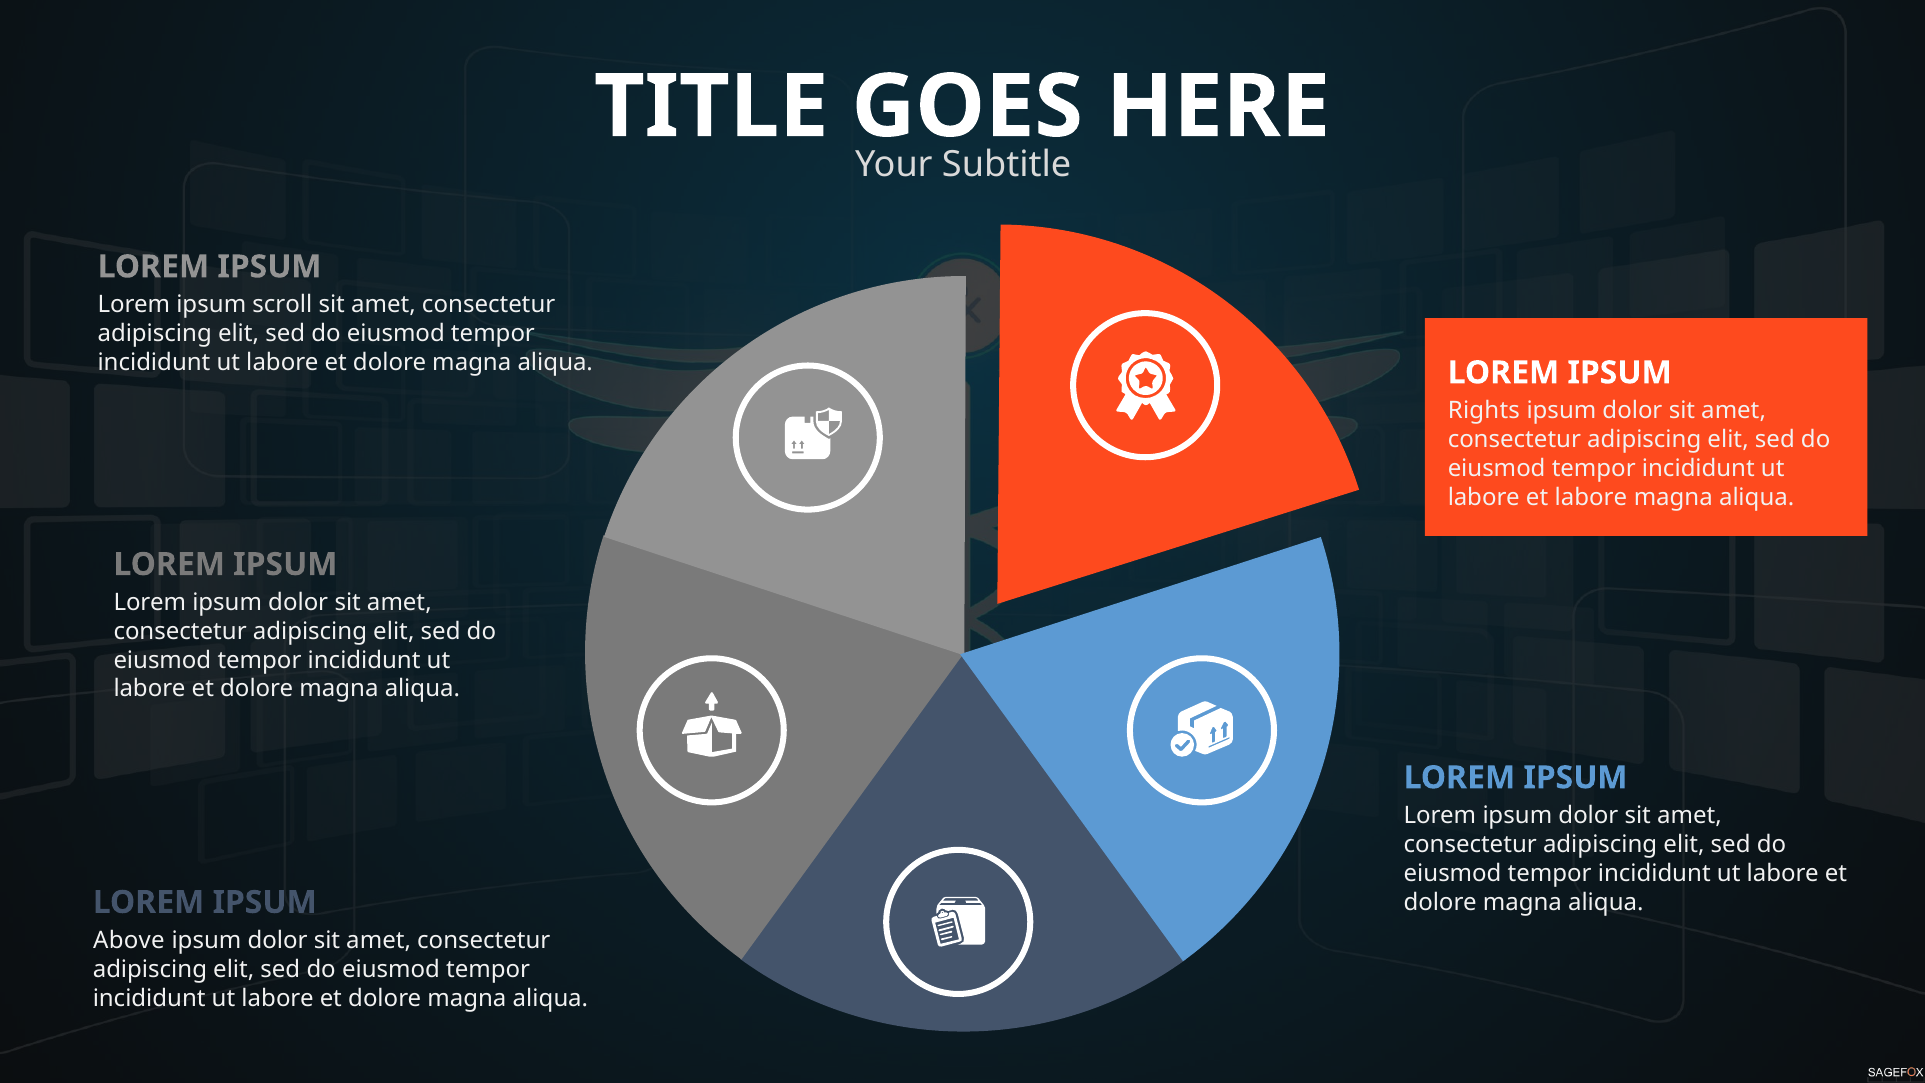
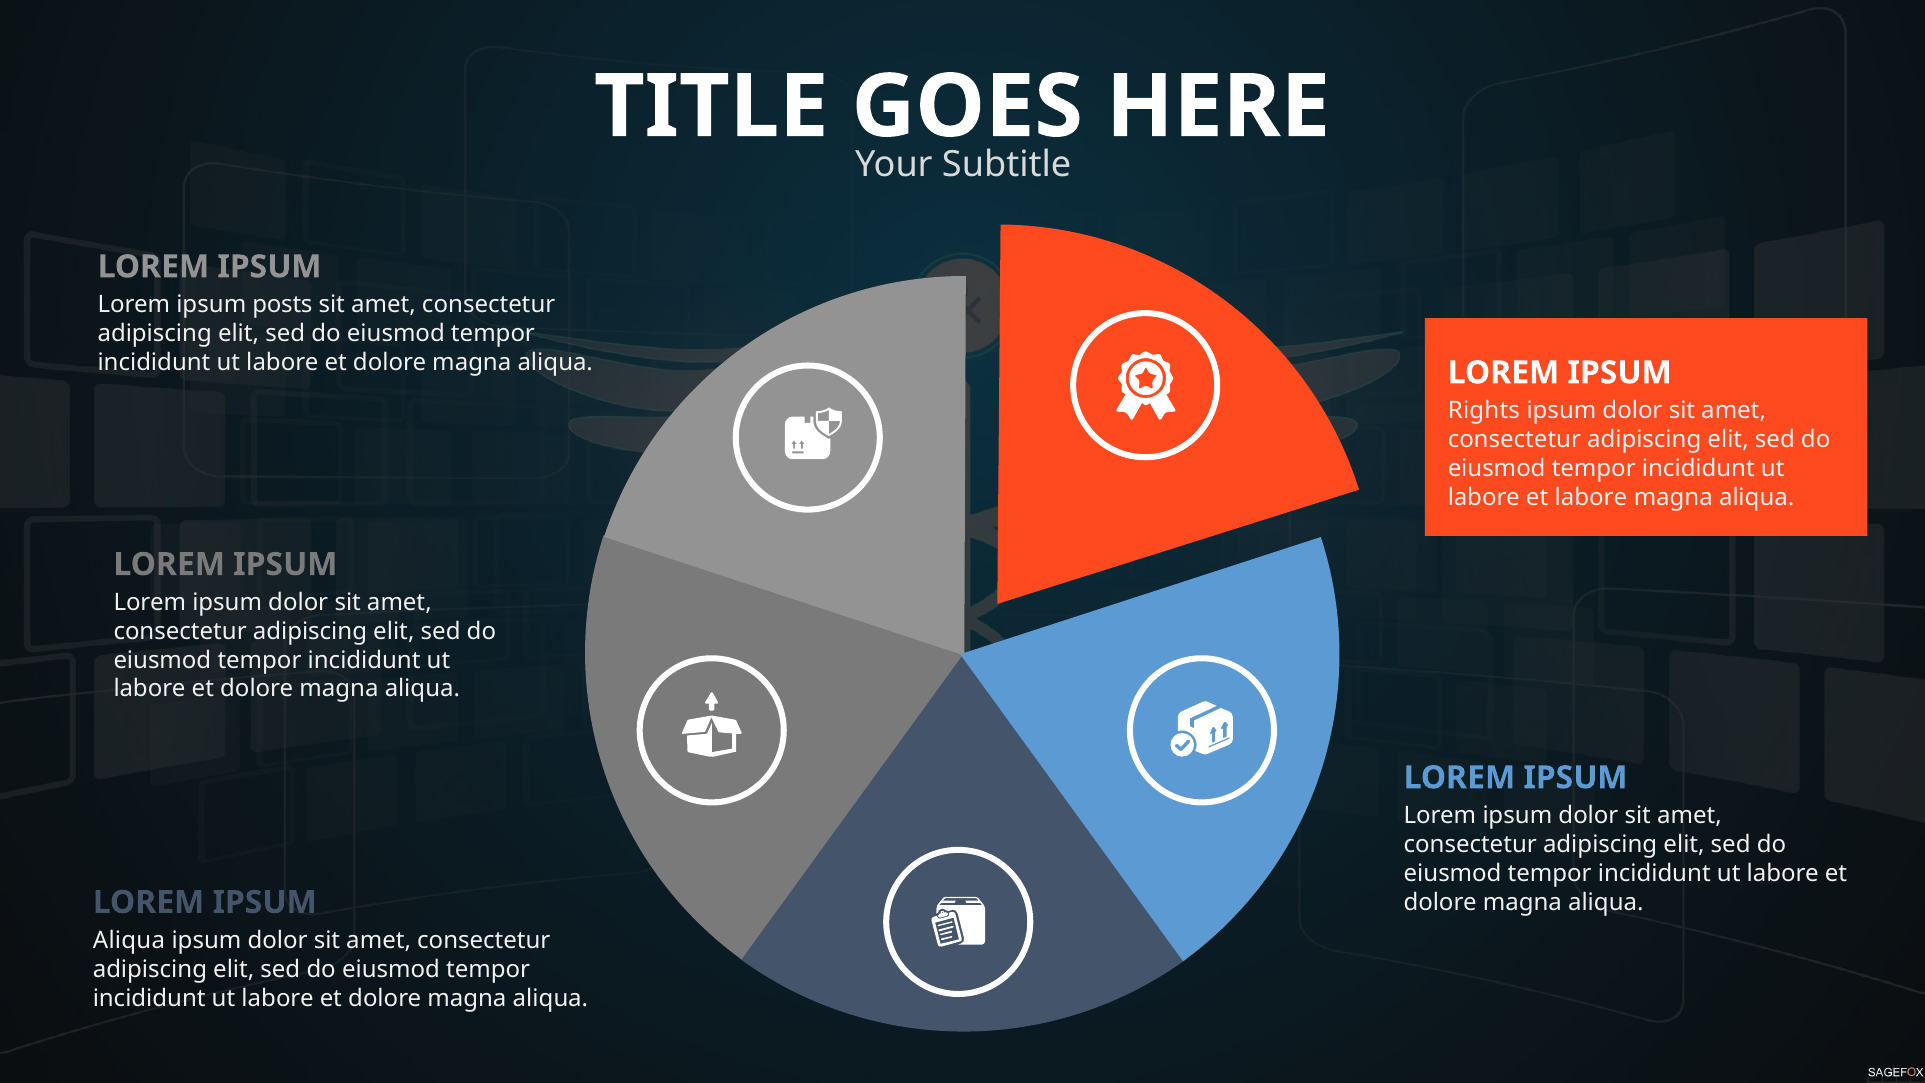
scroll: scroll -> posts (282, 305)
Above: Above -> Aliqua (129, 940)
